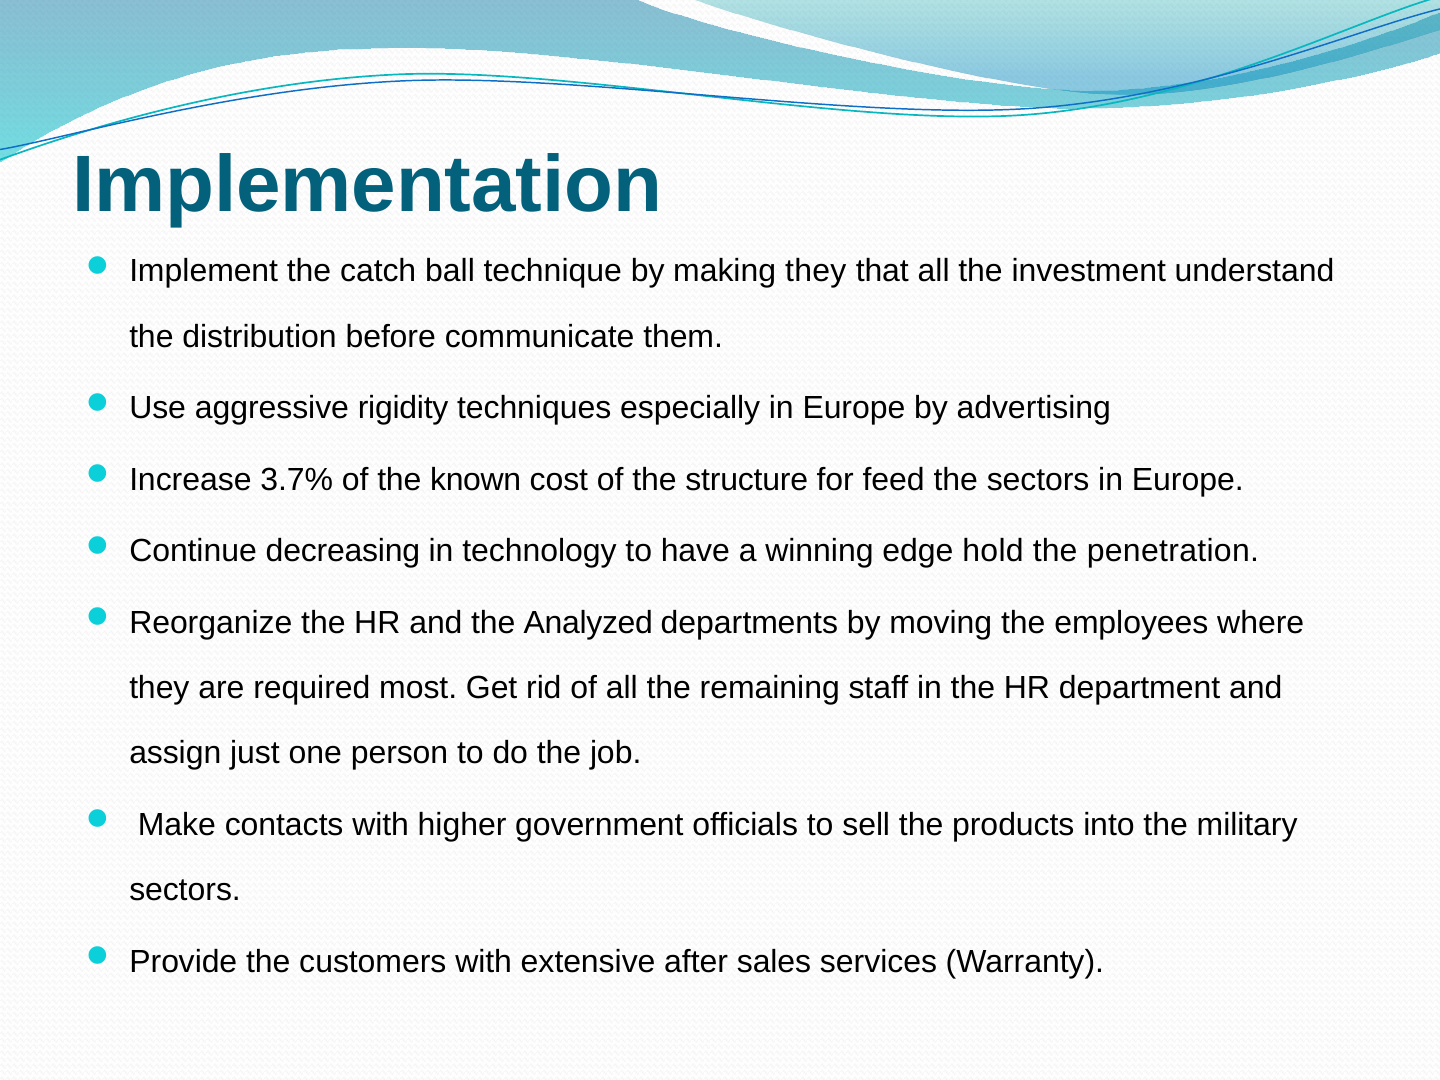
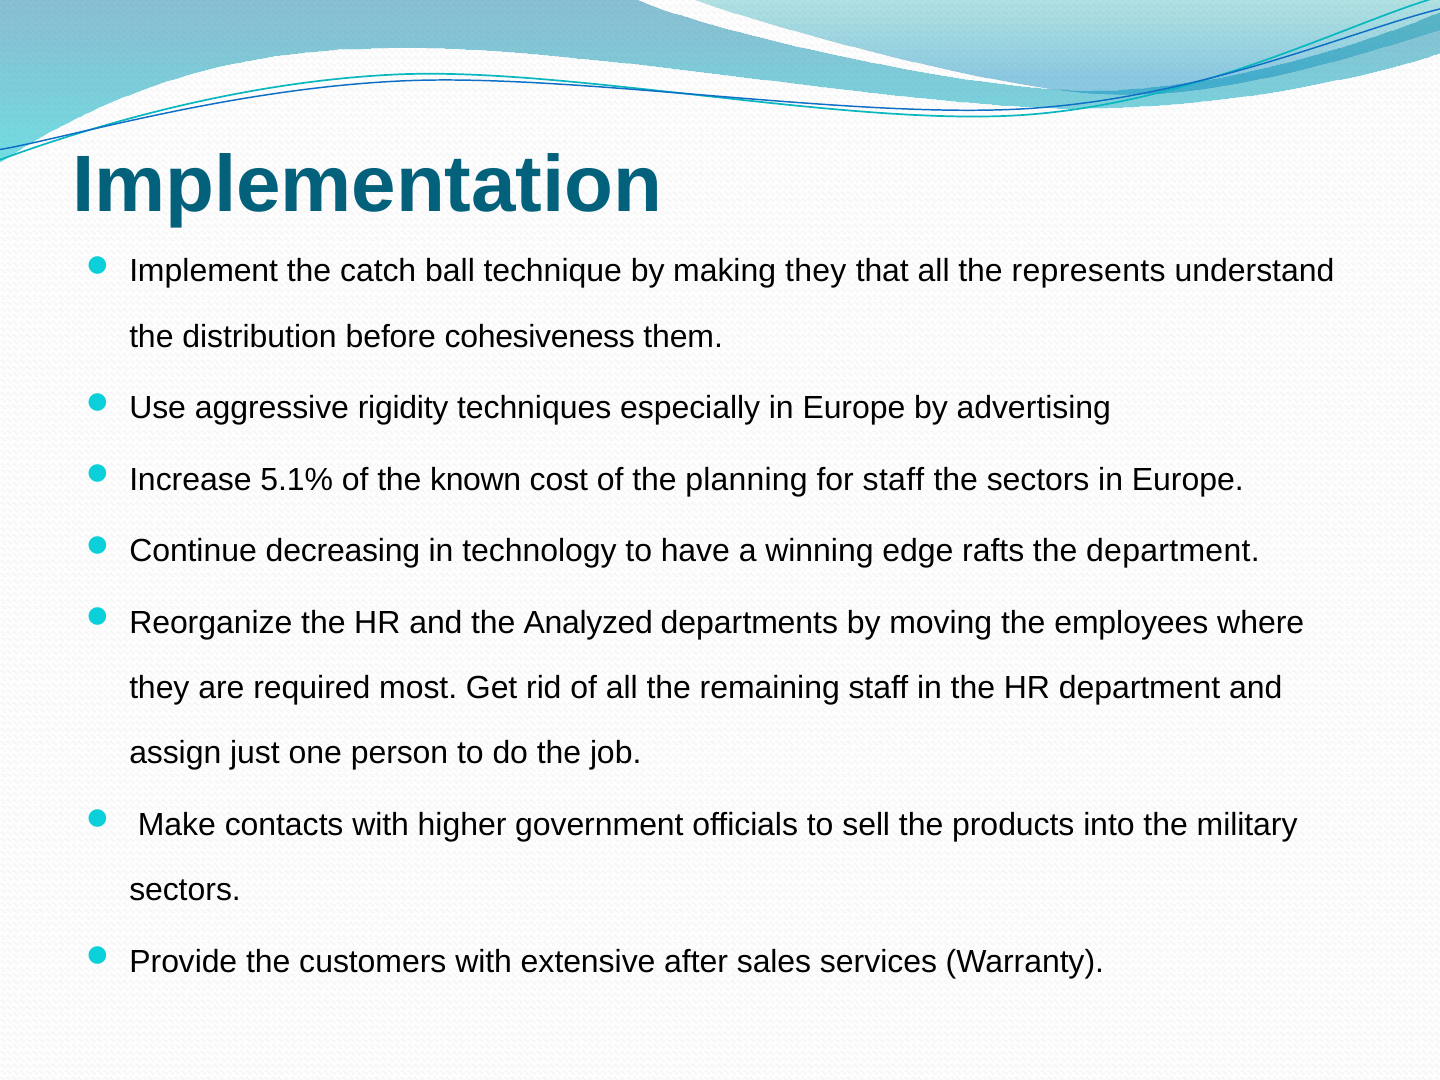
investment: investment -> represents (1089, 271)
communicate: communicate -> cohesiveness (540, 337)
3.7%: 3.7% -> 5.1% (297, 480)
structure: structure -> planning (747, 480)
for feed: feed -> staff (894, 480)
hold: hold -> rafts (993, 551)
the penetration: penetration -> department (1173, 551)
